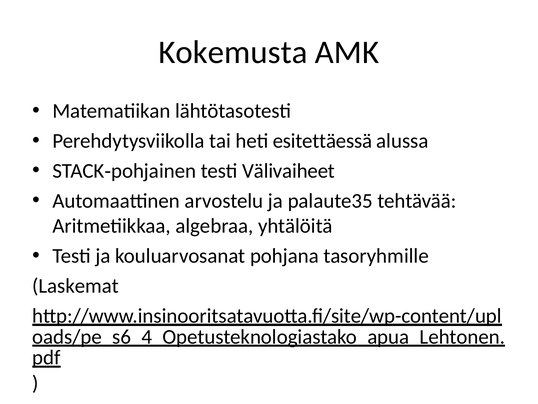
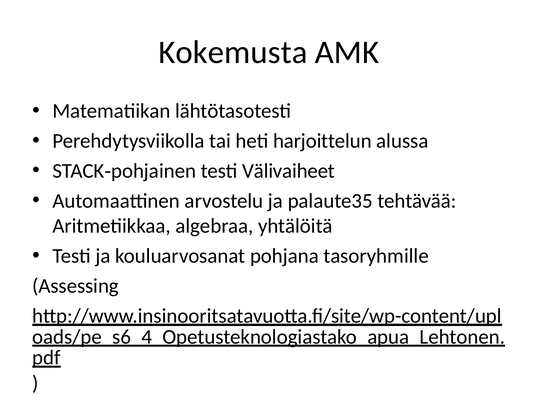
esitettäessä: esitettäessä -> harjoittelun (322, 141)
Laskemat: Laskemat -> Assessing (76, 286)
